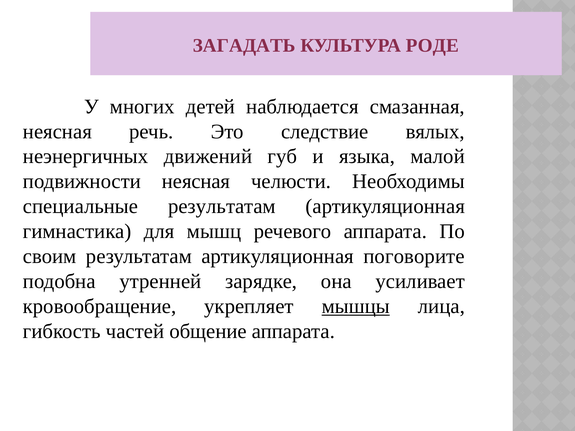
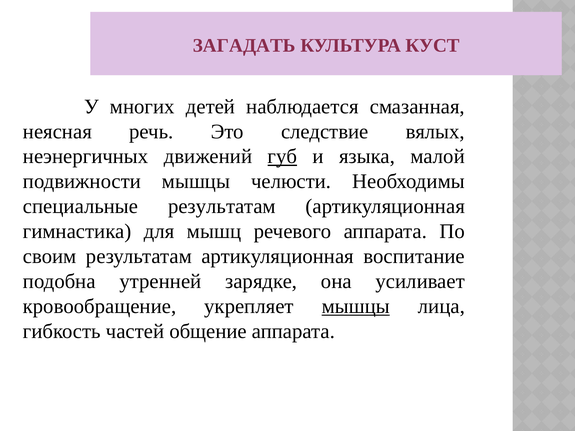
РОДЕ: РОДЕ -> КУСТ (433, 45)
губ underline: none -> present (282, 157)
подвижности неясная: неясная -> мышцы (196, 182)
поговорите: поговорите -> воспитание (414, 256)
